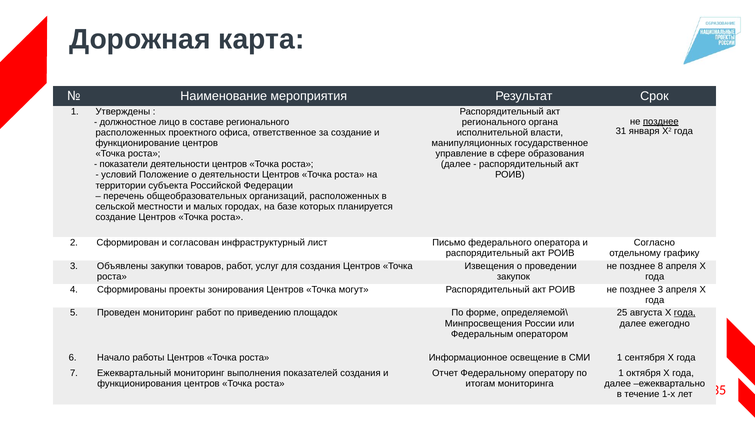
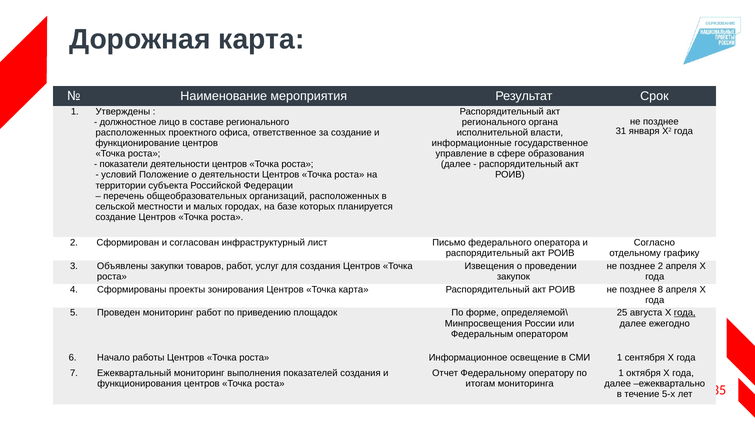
позднее underline: present -> none (661, 122)
манипуляционных: манипуляционных -> информационные (472, 143)
позднее 8: 8 -> 2 (660, 266)
Точка могут: могут -> карта (354, 290)
позднее 3: 3 -> 8 (660, 290)
1-х: 1-х -> 5-х (669, 395)
